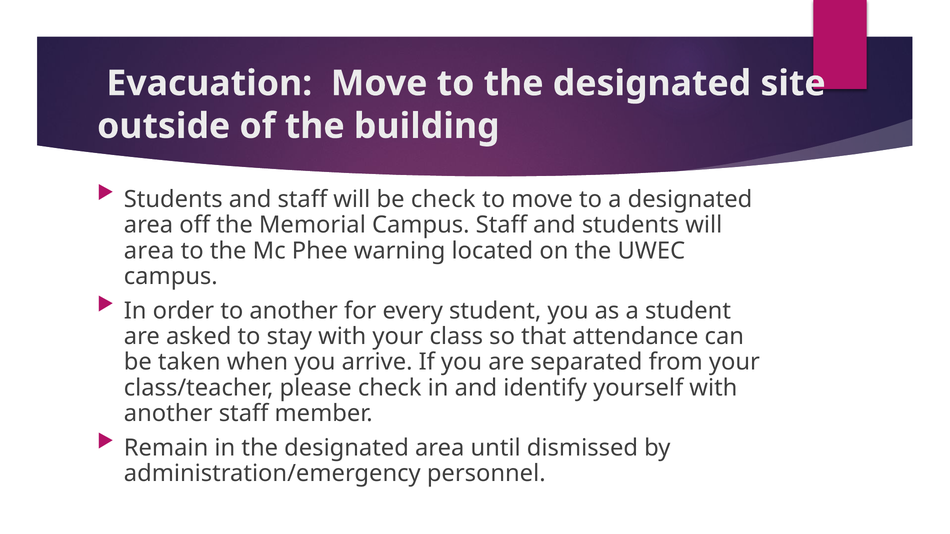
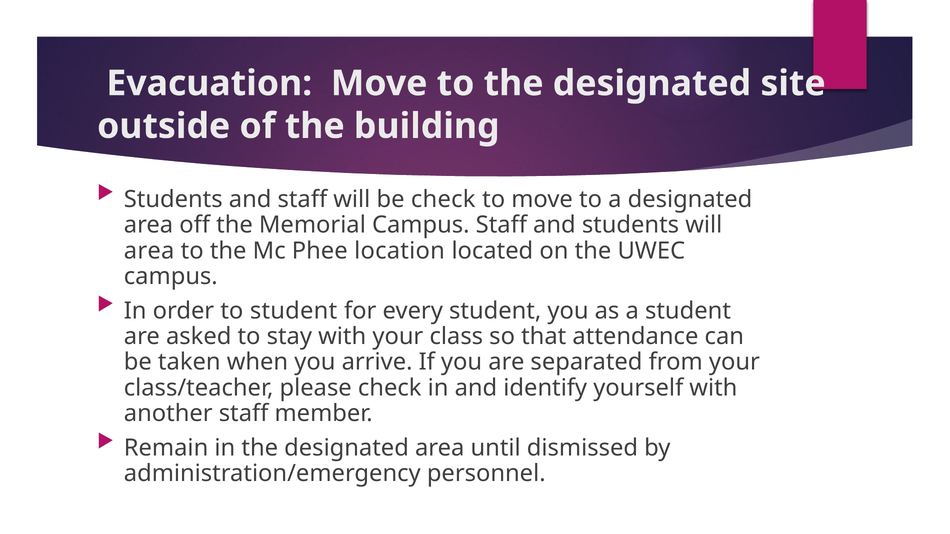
warning: warning -> location (399, 251)
to another: another -> student (294, 311)
